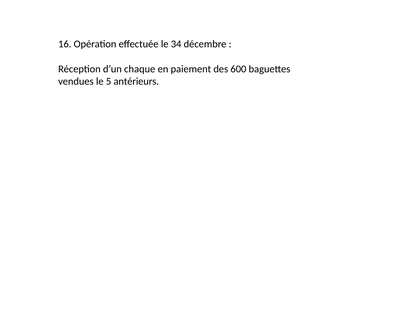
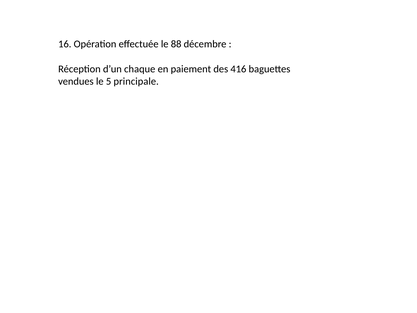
34: 34 -> 88 (176, 44)
600: 600 -> 416 (238, 69)
antérieurs: antérieurs -> principale (136, 81)
